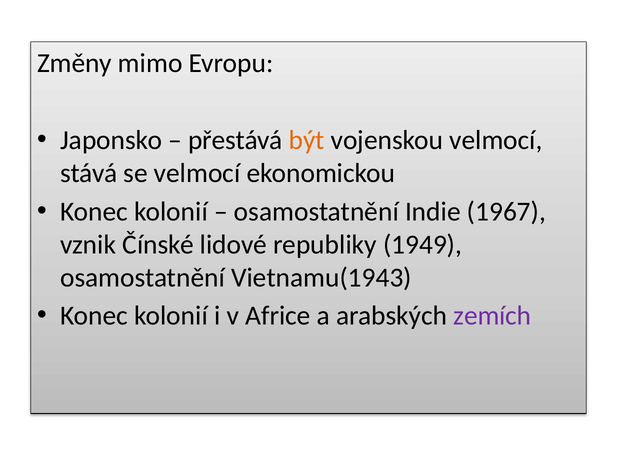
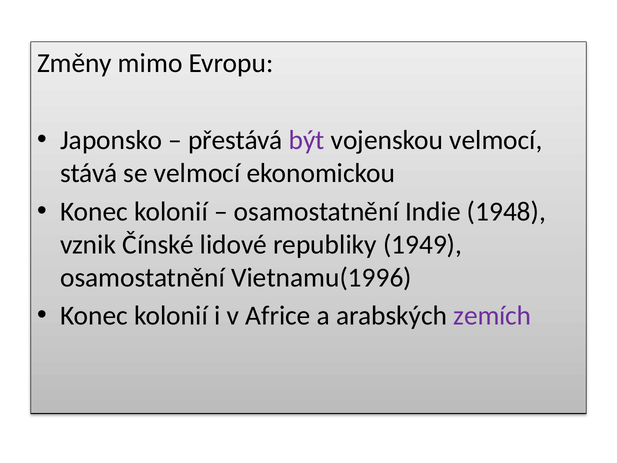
být colour: orange -> purple (307, 140)
1967: 1967 -> 1948 (506, 211)
Vietnamu(1943: Vietnamu(1943 -> Vietnamu(1996 (321, 277)
